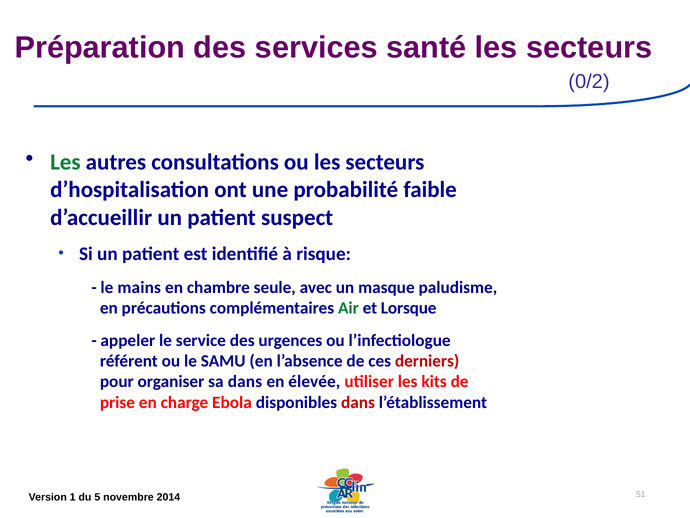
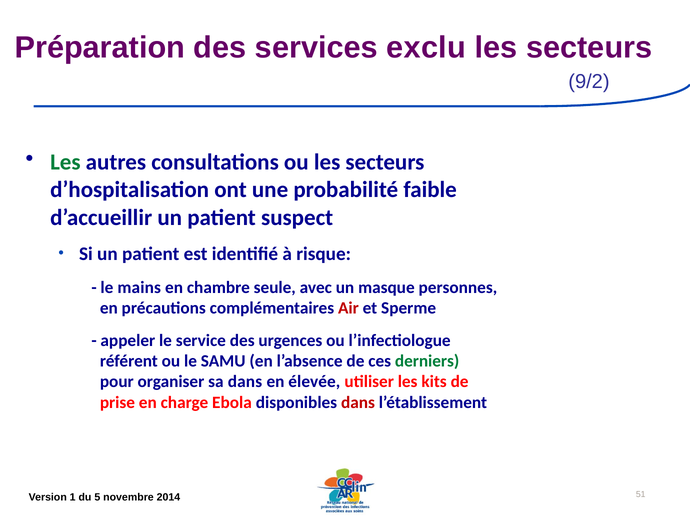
santé: santé -> exclu (426, 48)
0/2: 0/2 -> 9/2 (589, 81)
paludisme: paludisme -> personnes (458, 287)
Air colour: green -> red (348, 308)
Lorsque: Lorsque -> Sperme (409, 308)
derniers colour: red -> green (427, 361)
